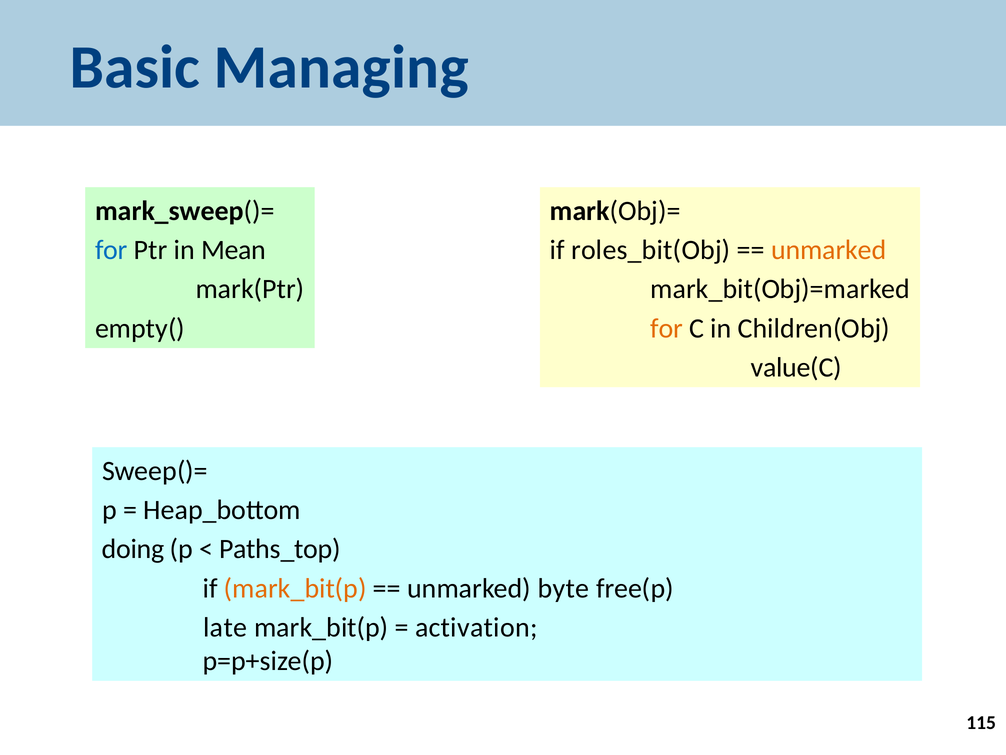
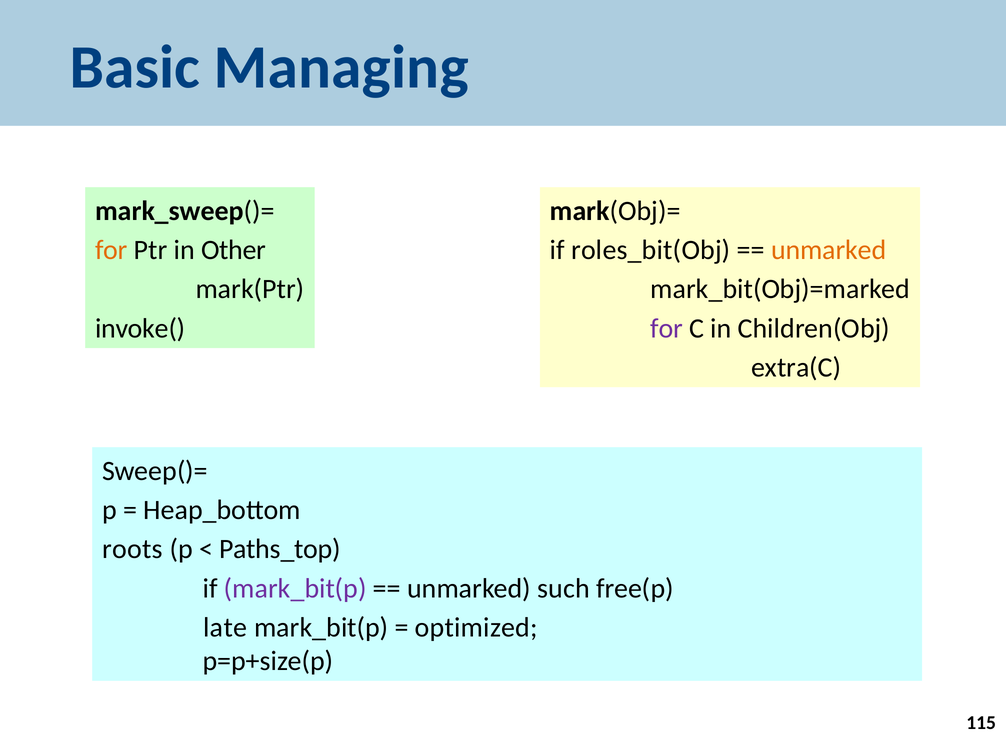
for colour: blue -> orange (111, 250)
Mean: Mean -> Other (234, 250)
empty(: empty( -> invoke( (140, 328)
for colour: orange -> purple (667, 328)
value(C: value(C -> extra(C (796, 367)
doing: doing -> roots (133, 549)
mark_bit(p colour: orange -> purple (295, 588)
byte: byte -> such (564, 588)
activation: activation -> optimized (476, 627)
